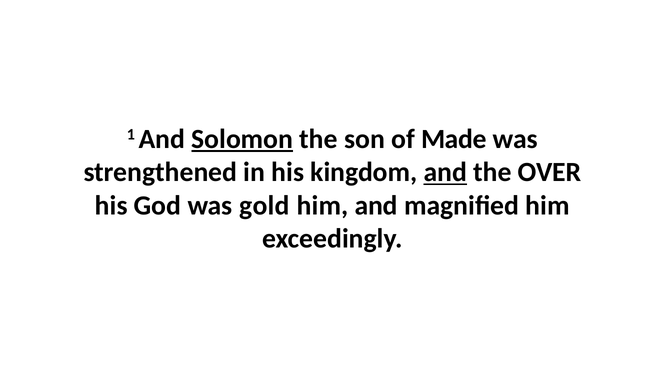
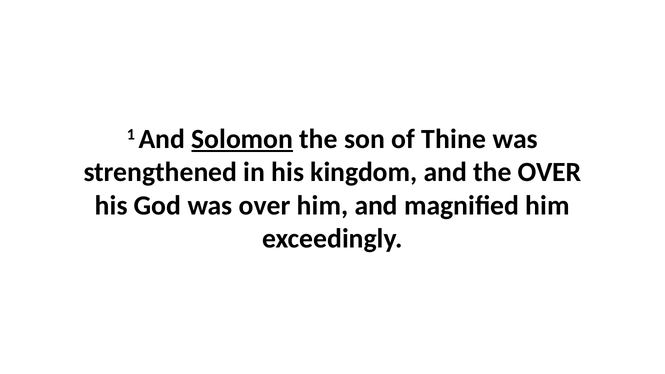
Made: Made -> Thine (454, 139)
and underline: present -> none (445, 172)
was gold: gold -> over (265, 206)
